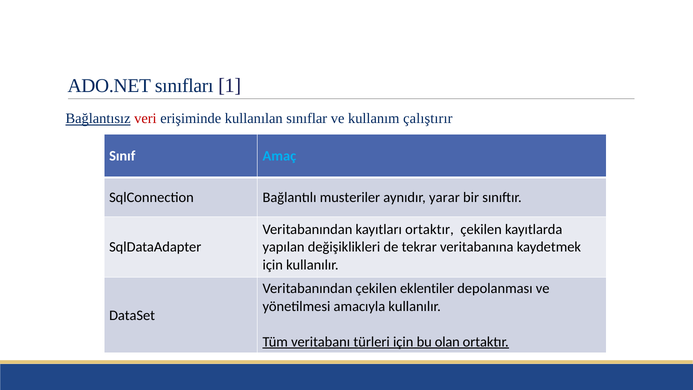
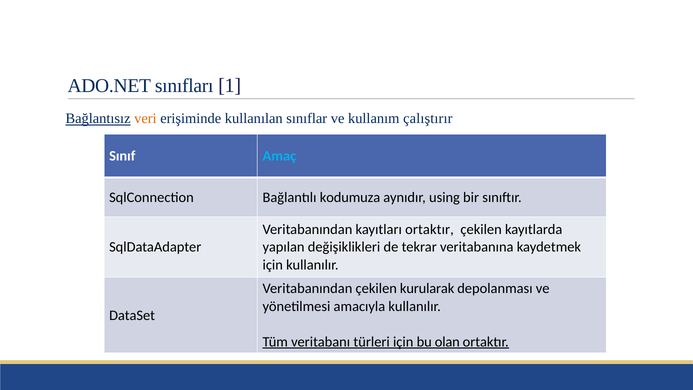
veri colour: red -> orange (145, 119)
musteriler: musteriler -> kodumuza (350, 197)
yarar: yarar -> using (445, 197)
eklentiler: eklentiler -> kurularak (427, 289)
